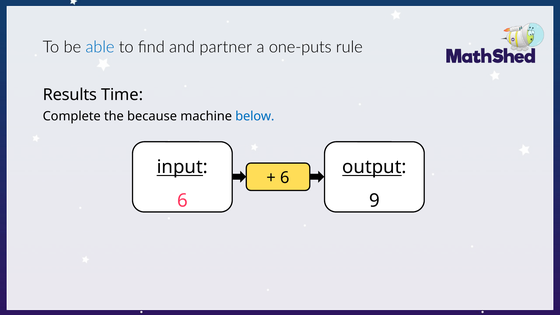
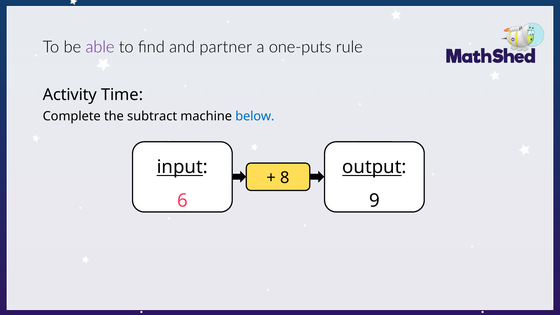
able colour: blue -> purple (100, 47)
Results: Results -> Activity (70, 95)
because: because -> subtract (152, 116)
6: 6 -> 8 (285, 178)
